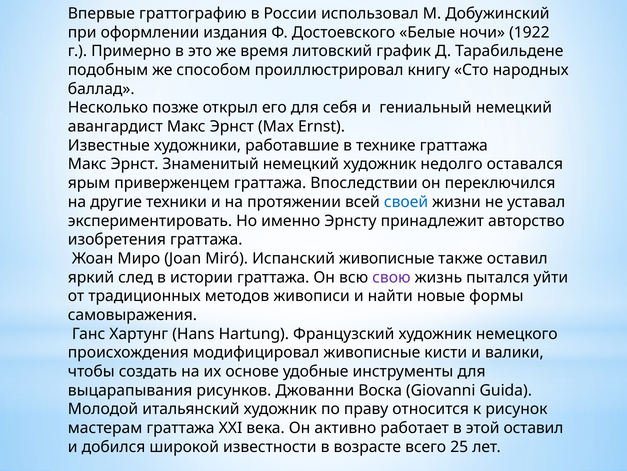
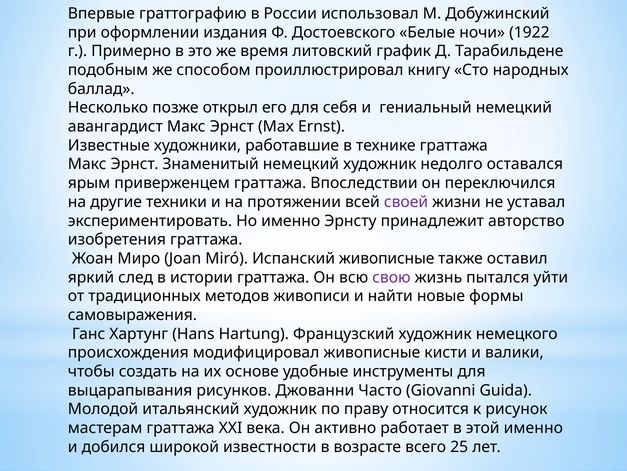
своей colour: blue -> purple (406, 202)
Воска: Воска -> Часто (380, 390)
этой оставил: оставил -> именно (533, 427)
